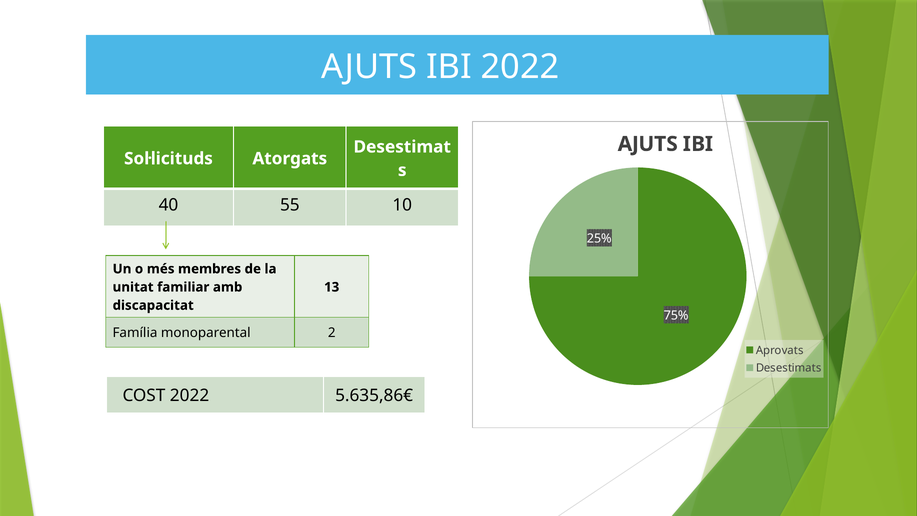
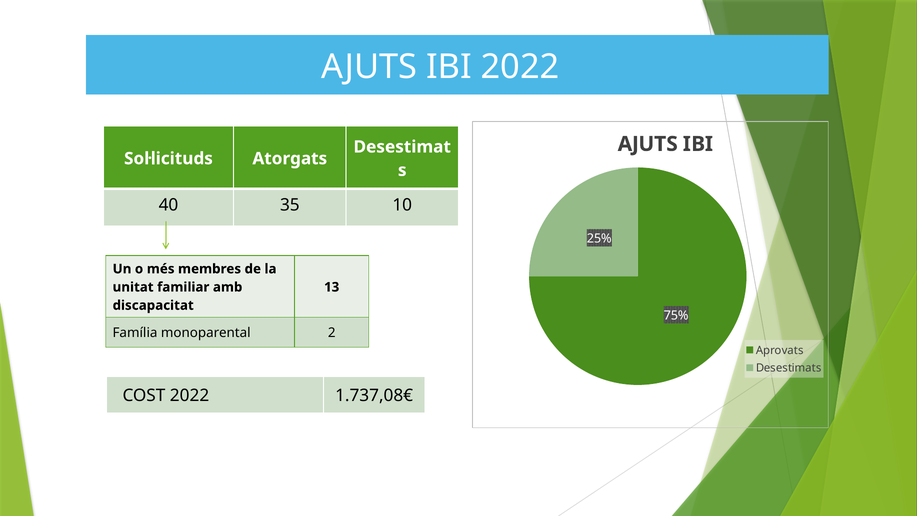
55: 55 -> 35 (290, 205)
5.635,86€: 5.635,86€ -> 1.737,08€ (374, 396)
